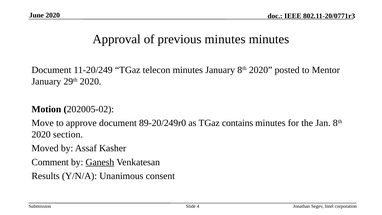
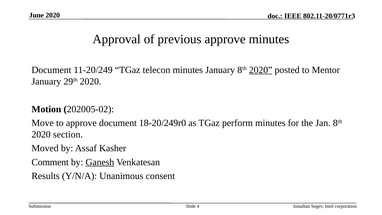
previous minutes: minutes -> approve (225, 39)
2020 underline: none -> present (261, 70)
89-20/249r0: 89-20/249r0 -> 18-20/249r0 (163, 123)
contains: contains -> perform (237, 123)
